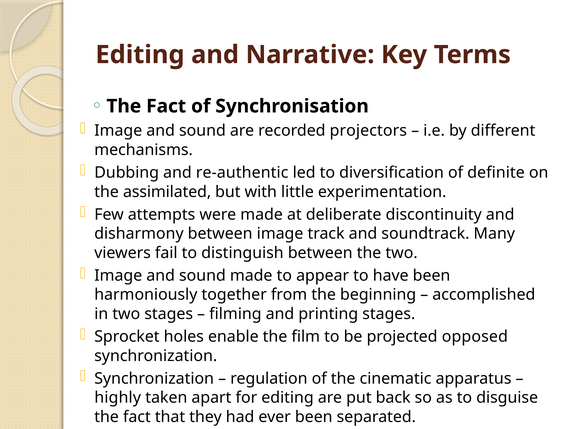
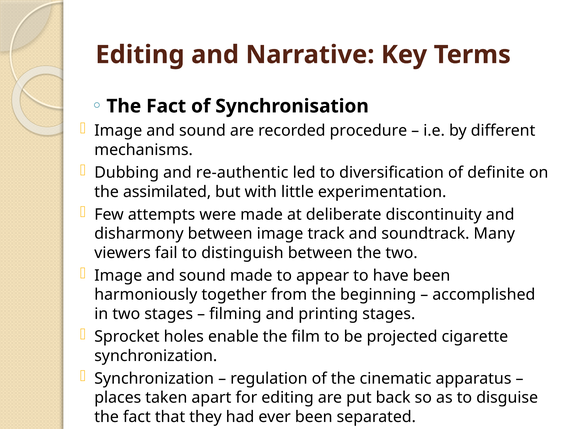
projectors: projectors -> procedure (368, 131)
opposed: opposed -> cigarette (475, 337)
highly: highly -> places (118, 398)
